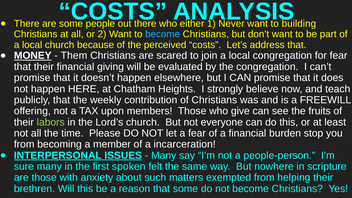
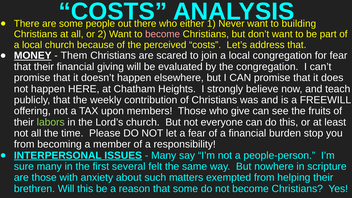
become colour: light blue -> pink (163, 34)
incarceration: incarceration -> responsibility (185, 144)
spoken: spoken -> several (129, 166)
